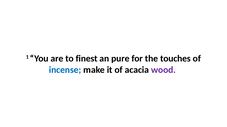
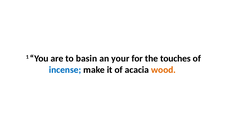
finest: finest -> basin (87, 59)
pure: pure -> your (120, 59)
wood colour: purple -> orange (163, 70)
